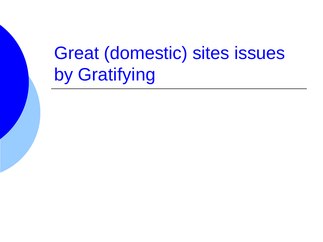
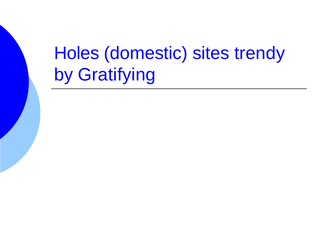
Great: Great -> Holes (77, 53)
issues: issues -> trendy (260, 53)
